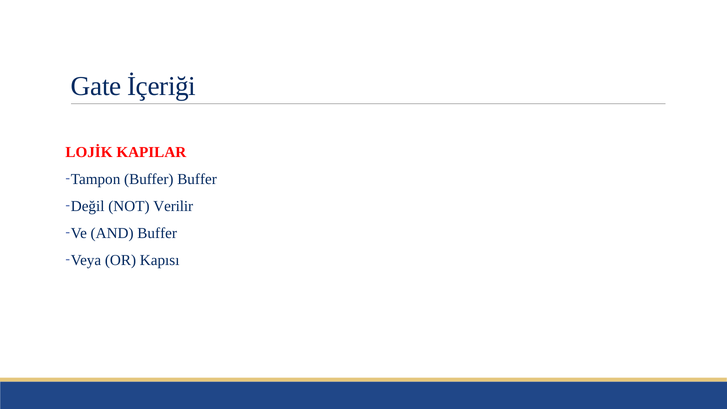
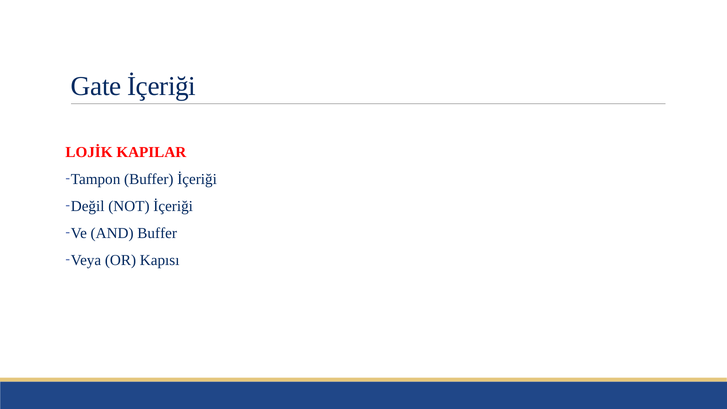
Buffer Buffer: Buffer -> İçeriği (197, 179)
NOT Verilir: Verilir -> İçeriği (173, 206)
